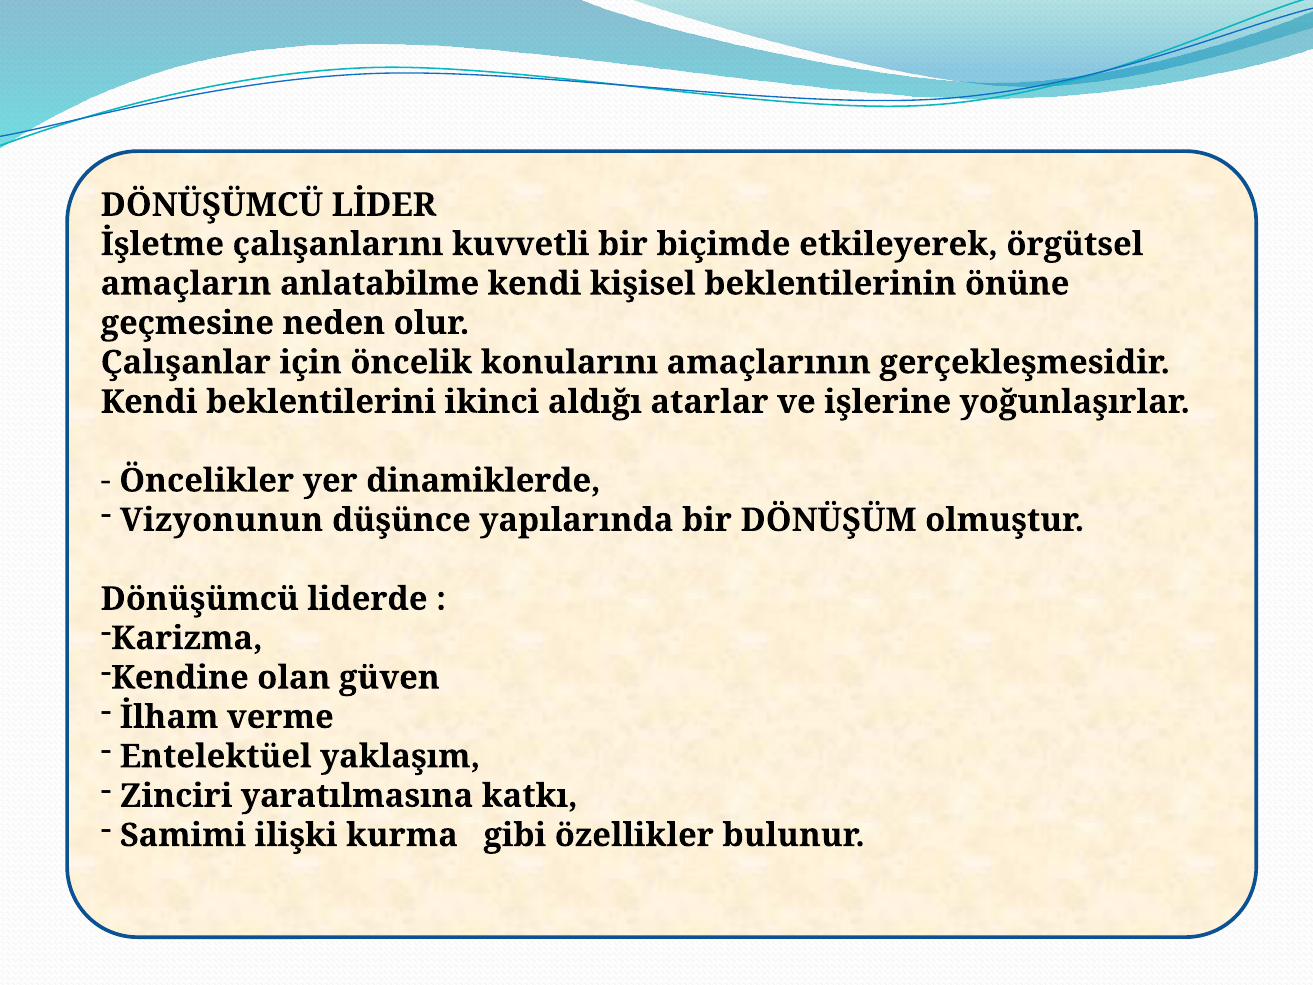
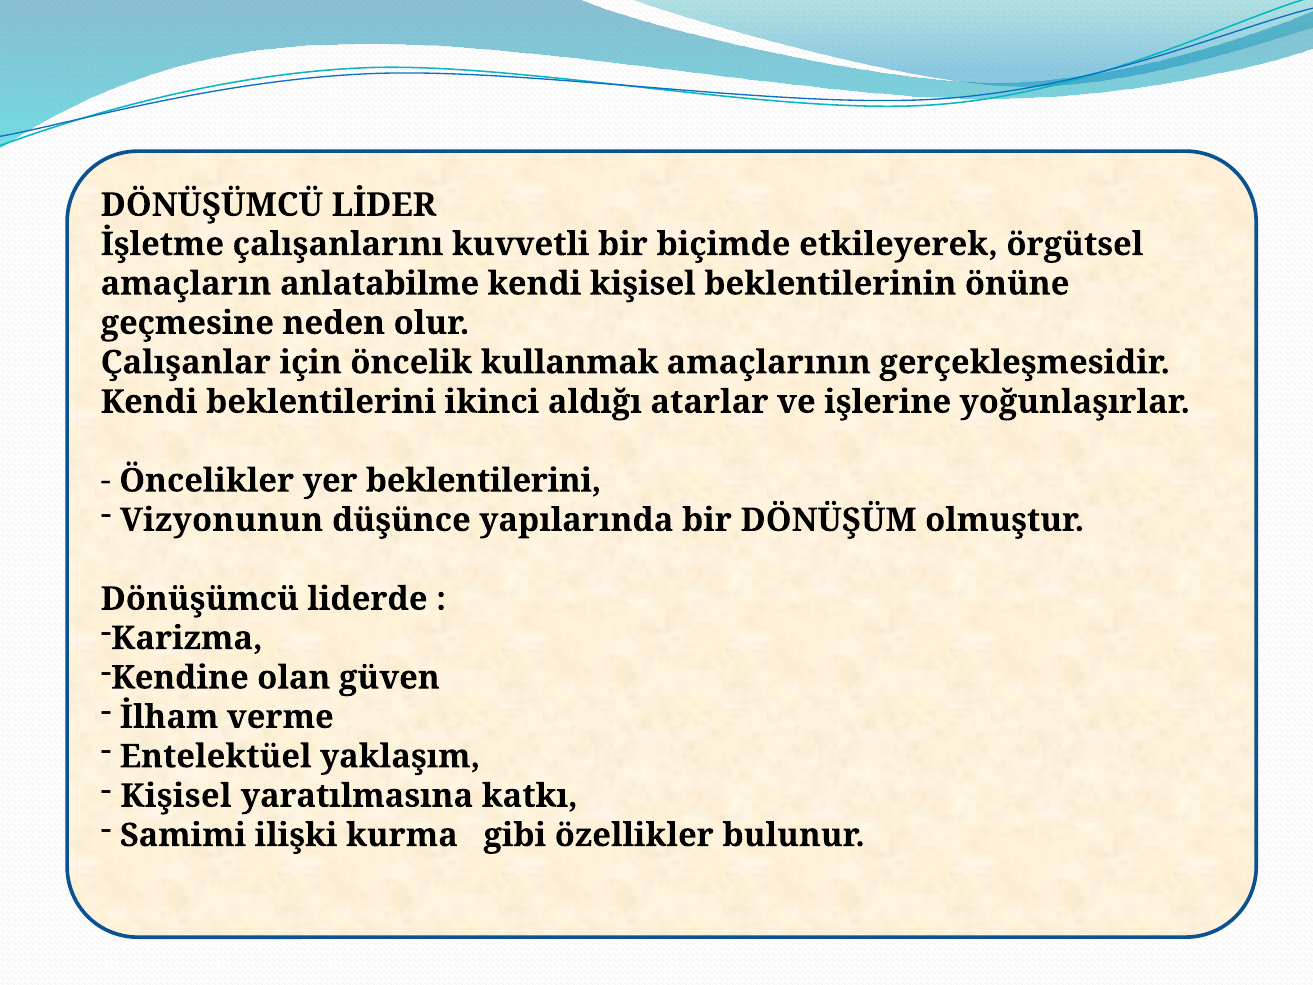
konularını: konularını -> kullanmak (570, 362)
yer dinamiklerde: dinamiklerde -> beklentilerini (484, 481)
Zinciri: Zinciri -> Kişisel (176, 796)
